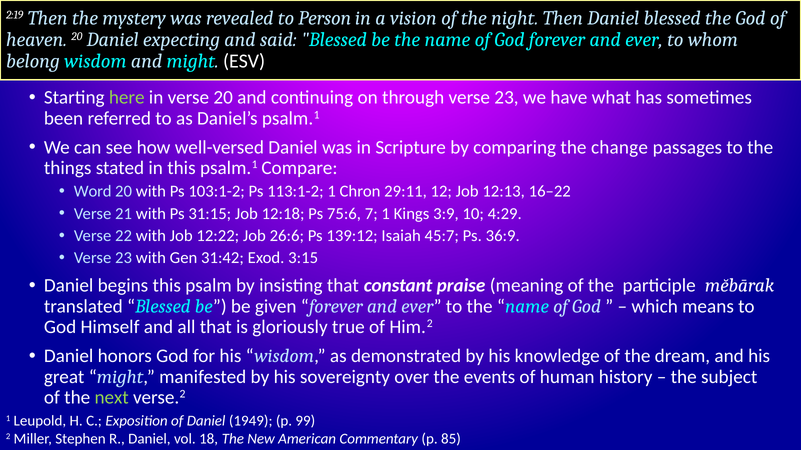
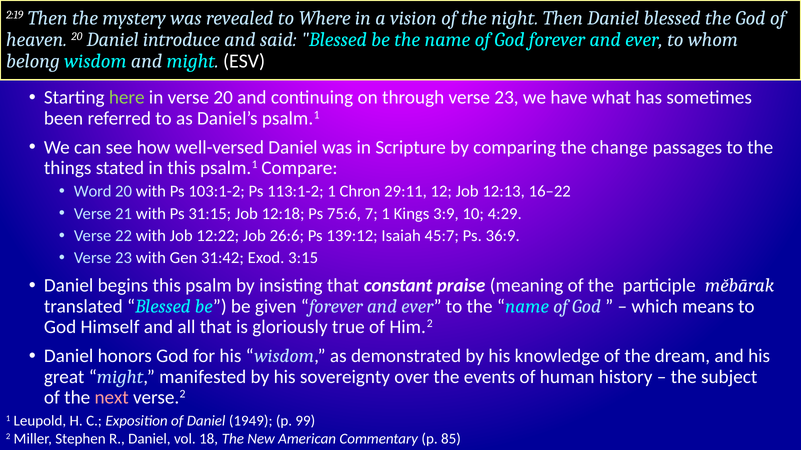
Person: Person -> Where (325, 18)
expecting: expecting -> introduce (182, 40)
next colour: light green -> pink (112, 398)
